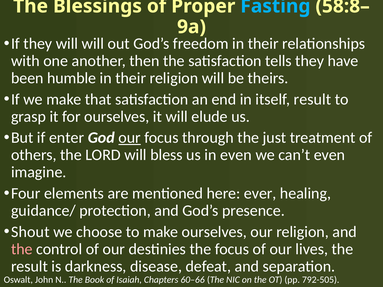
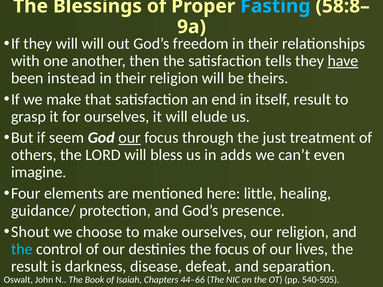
have underline: none -> present (343, 61)
humble: humble -> instead (72, 78)
enter: enter -> seem (67, 138)
in even: even -> adds (236, 155)
ever: ever -> little (260, 194)
the colour: pink -> light blue (22, 249)
60–66: 60–66 -> 44–66 (193, 280)
792-505: 792-505 -> 540-505 (321, 280)
